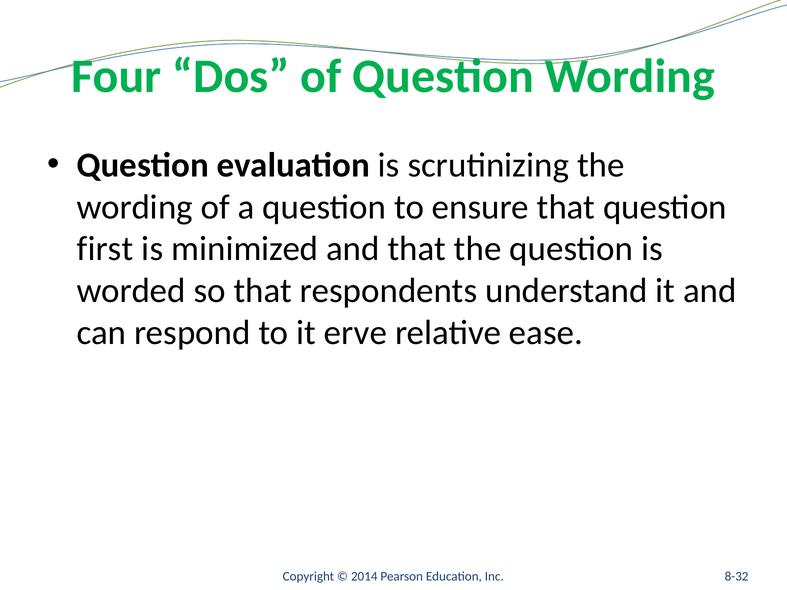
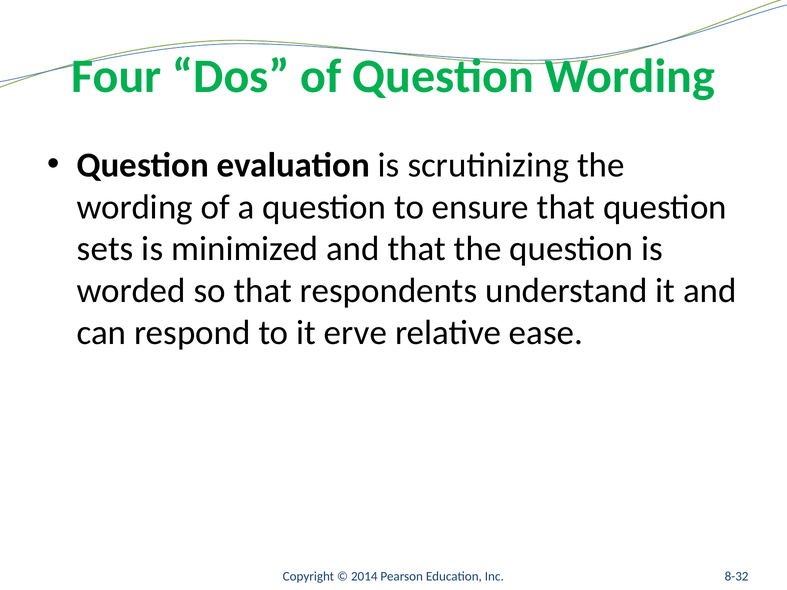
first: first -> sets (105, 249)
